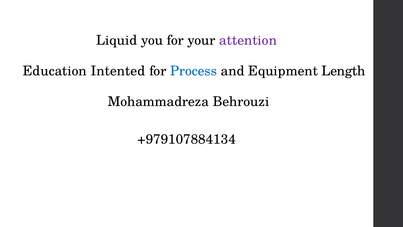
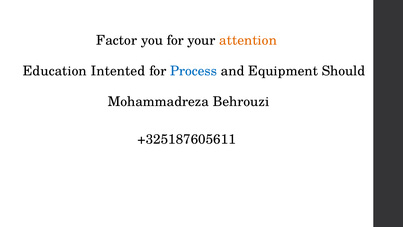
Liquid: Liquid -> Factor (117, 40)
attention colour: purple -> orange (248, 40)
Length: Length -> Should (343, 71)
+979107884134: +979107884134 -> +325187605611 (187, 139)
